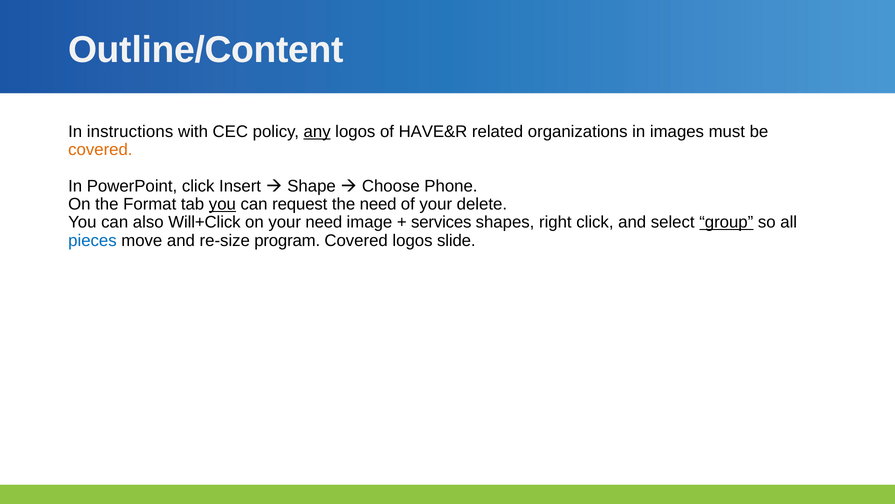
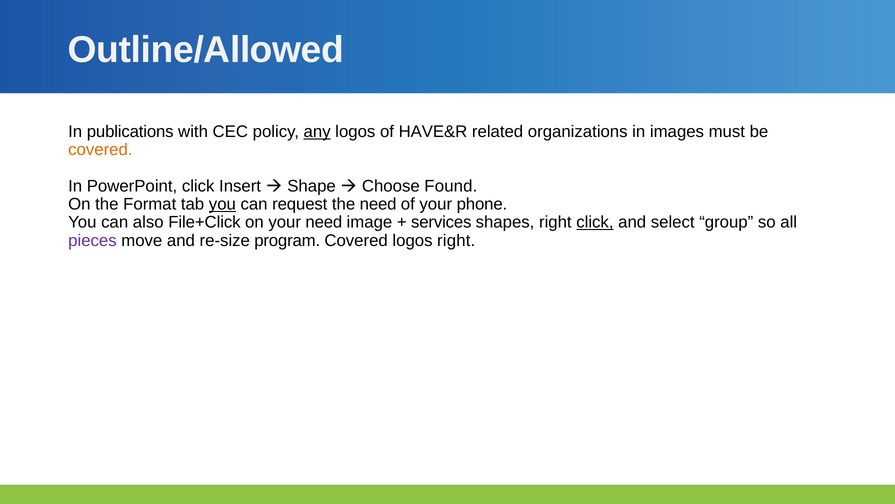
Outline/Content: Outline/Content -> Outline/Allowed (206, 50)
instructions: instructions -> publications (130, 131)
Phone: Phone -> Found (451, 186)
delete: delete -> phone (482, 204)
Will+Click: Will+Click -> File+Click (204, 222)
click underline: none -> present (595, 222)
group underline: present -> none (726, 222)
pieces colour: blue -> purple (92, 240)
logos slide: slide -> right (456, 240)
